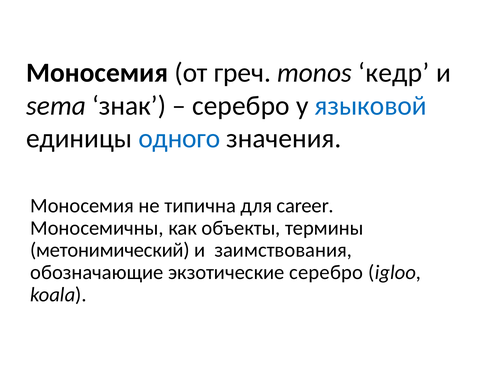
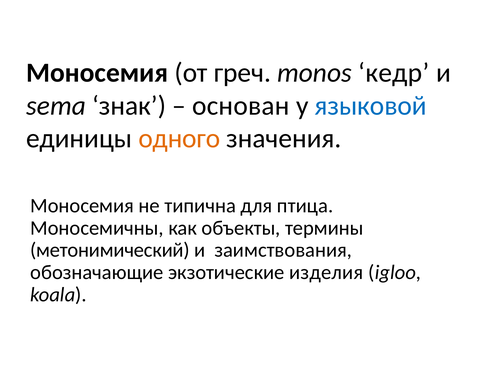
серебро: серебро -> основан (241, 105)
одного colour: blue -> orange (179, 138)
career: career -> птица (305, 205)
экзотические серебро: серебро -> изделия (326, 272)
